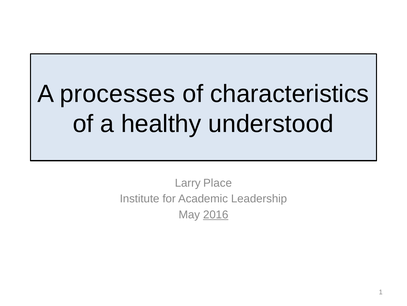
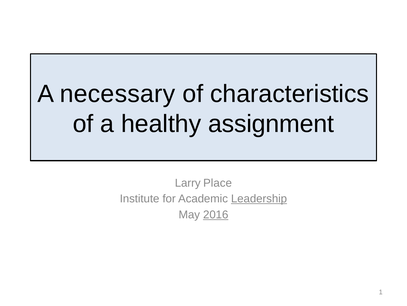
processes: processes -> necessary (117, 94)
understood: understood -> assignment (271, 124)
Leadership underline: none -> present (259, 198)
